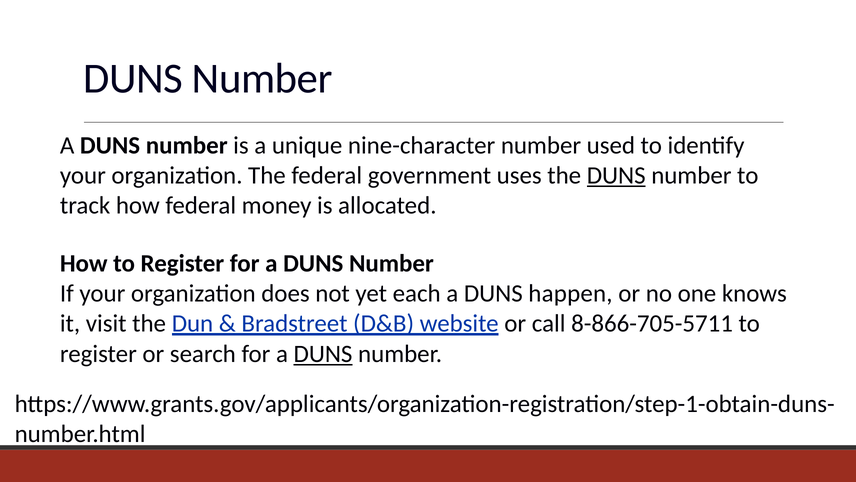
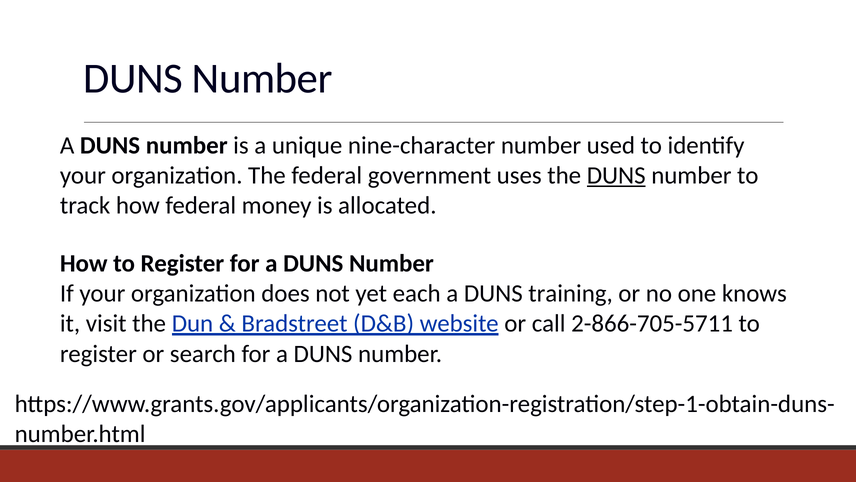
happen: happen -> training (571, 293)
8-866-705-5711: 8-866-705-5711 -> 2-866-705-5711 (652, 323)
DUNS underline: present -> none (323, 354)
